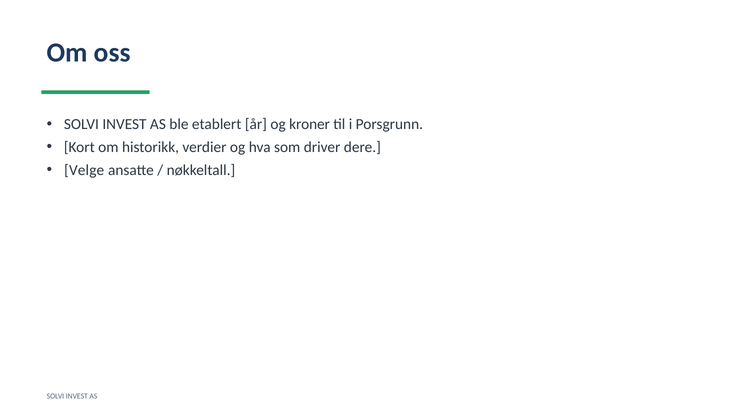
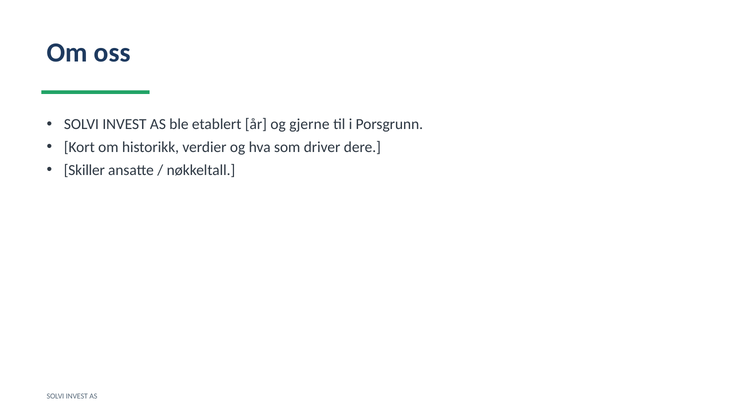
kroner: kroner -> gjerne (309, 124)
Velge: Velge -> Skiller (84, 170)
